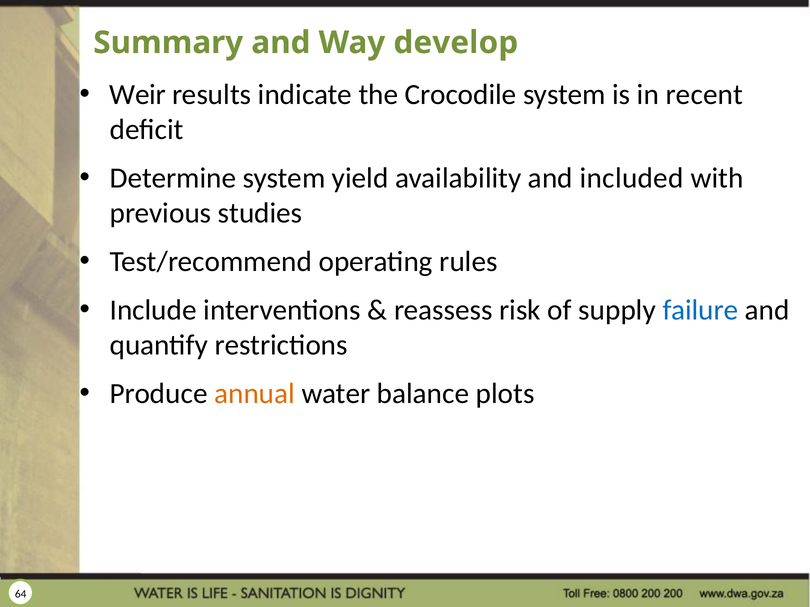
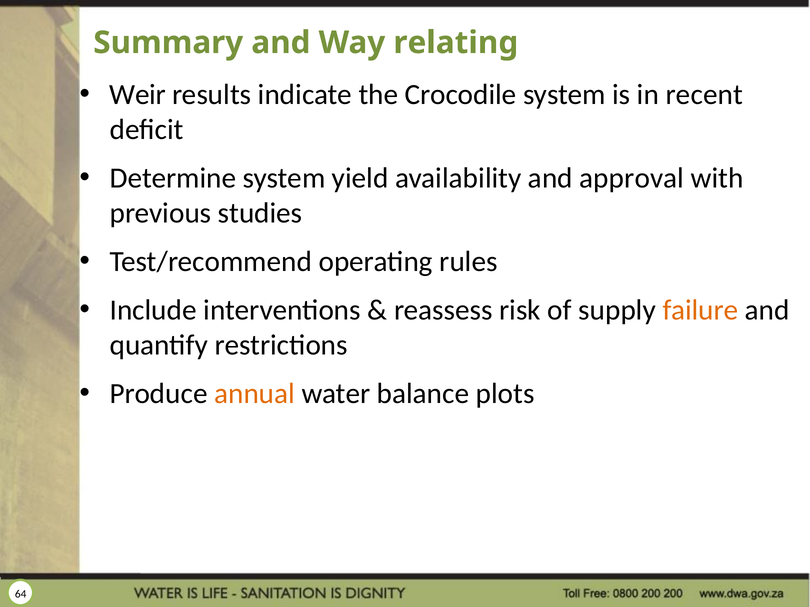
develop: develop -> relating (456, 43)
included: included -> approval (632, 178)
failure colour: blue -> orange (700, 310)
